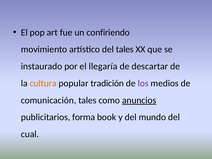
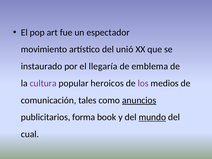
confiriendo: confiriendo -> espectador (108, 32)
del tales: tales -> unió (125, 49)
descartar: descartar -> emblema (150, 66)
cultura colour: orange -> purple (43, 83)
tradición: tradición -> heroicos (107, 83)
mundo underline: none -> present (152, 117)
